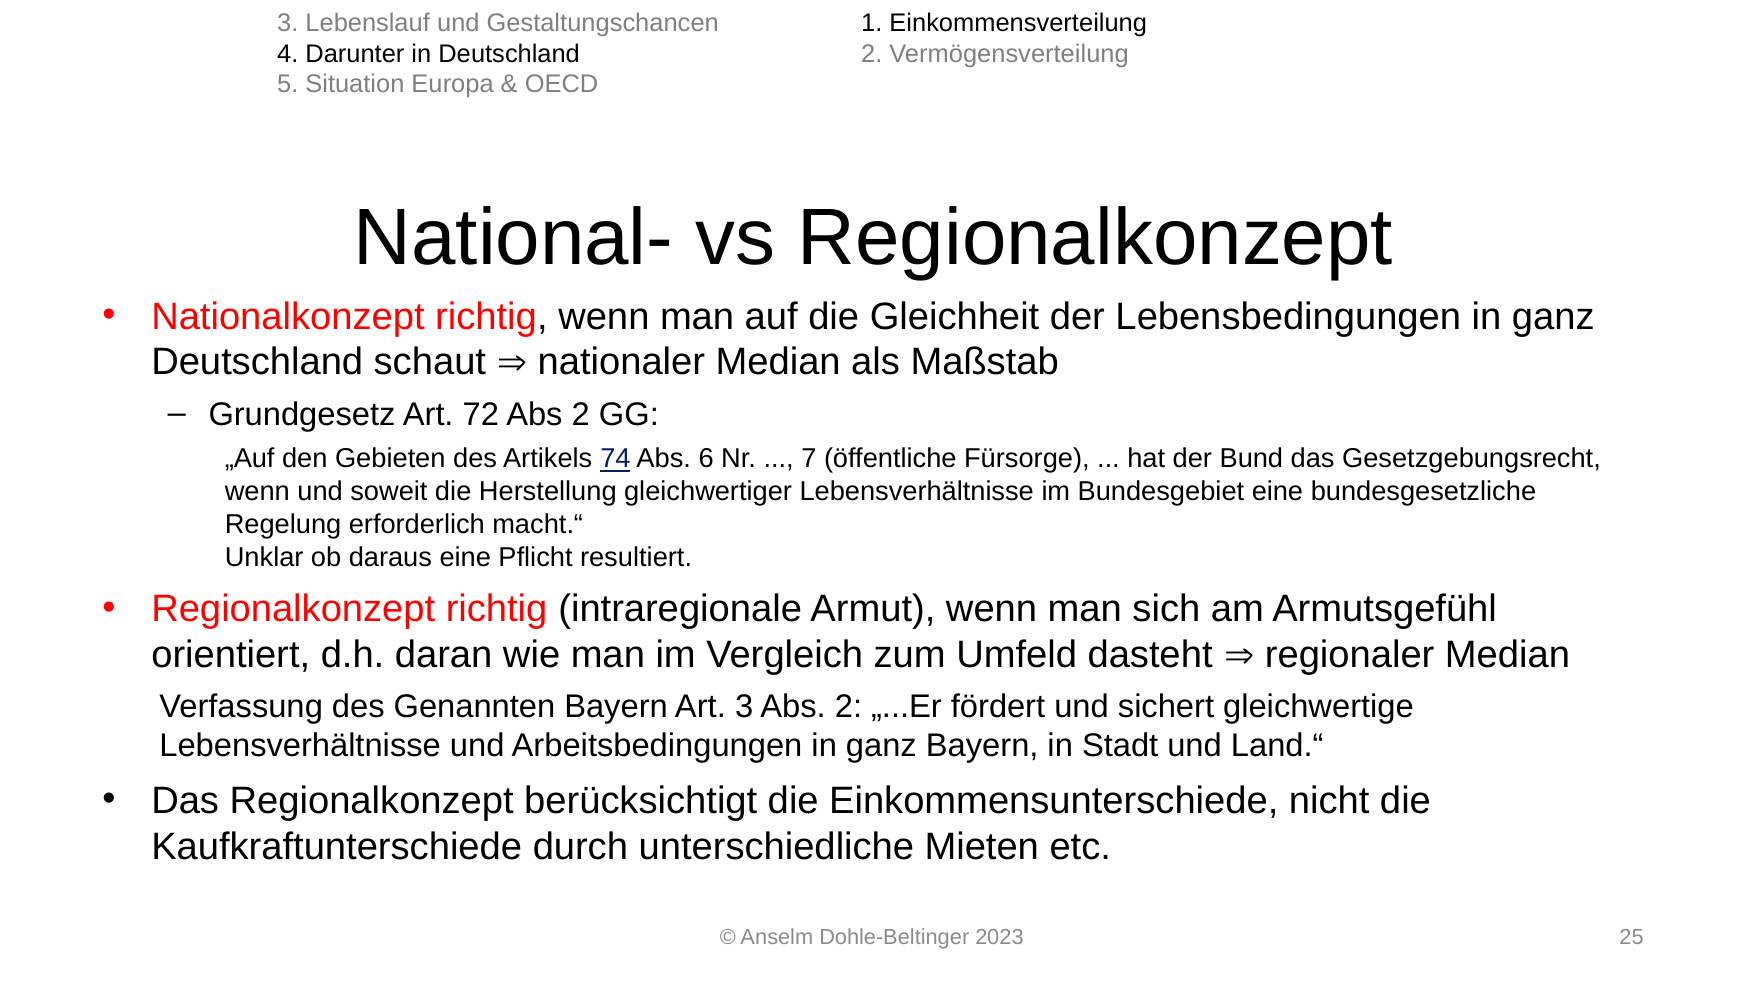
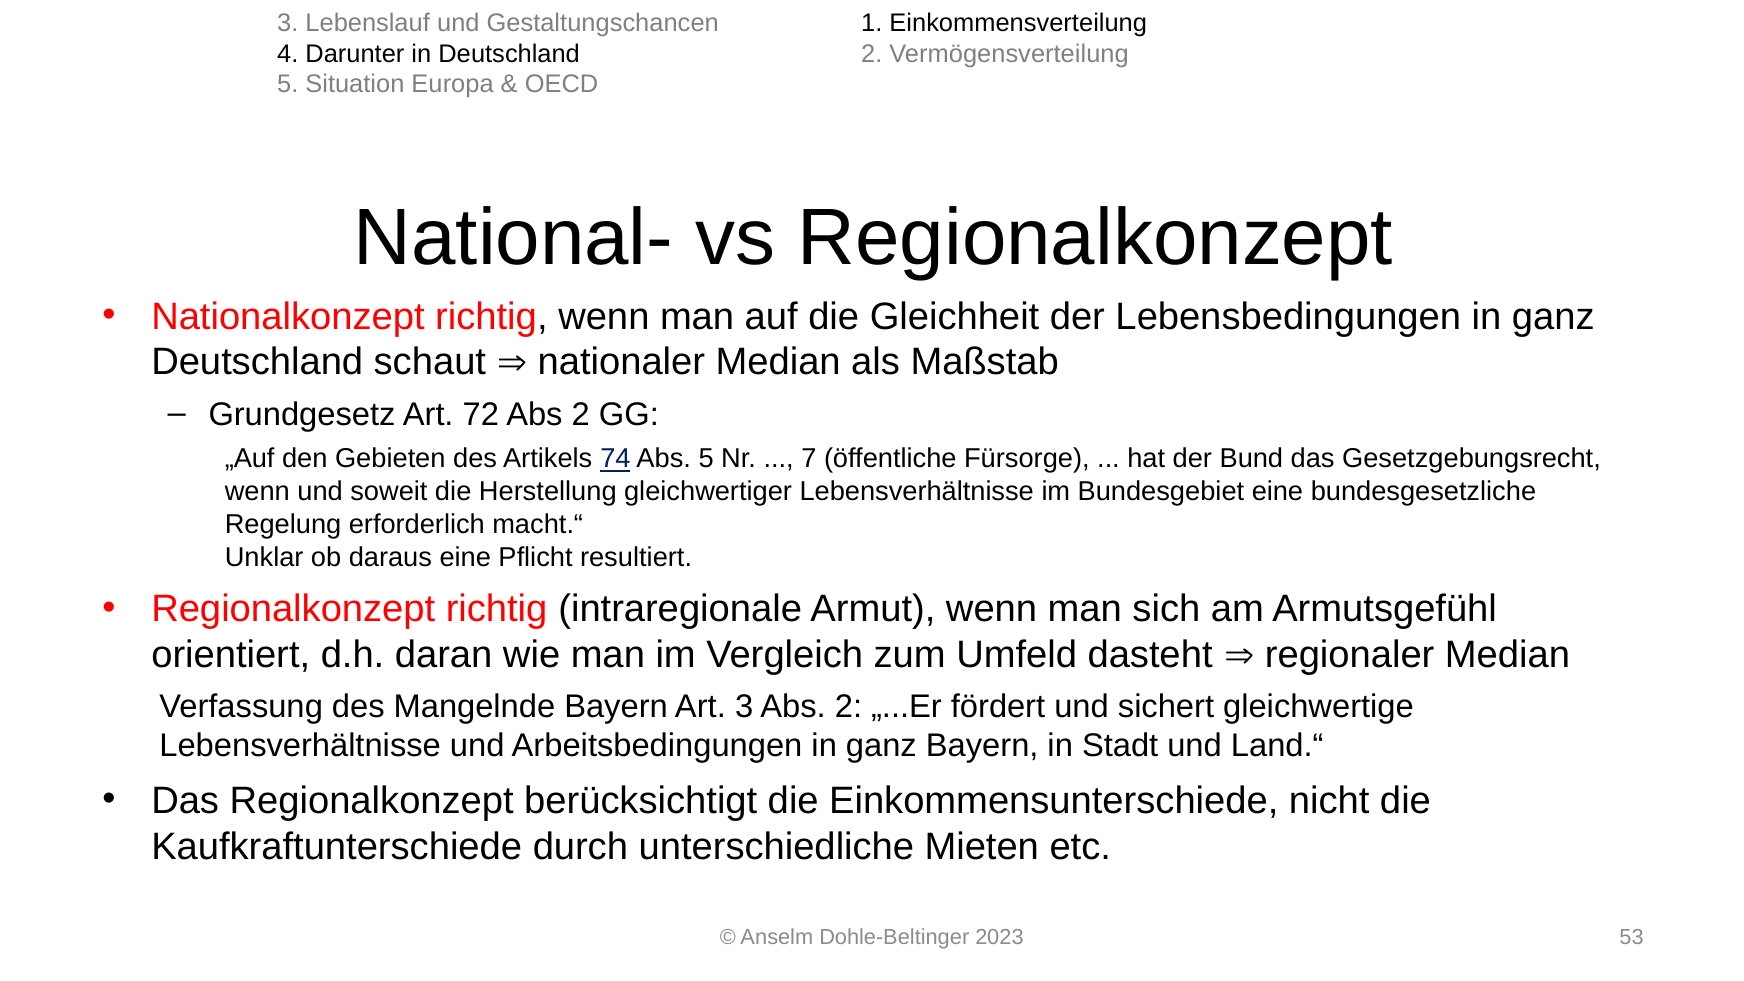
Abs 6: 6 -> 5 (706, 459)
Genannten: Genannten -> Mangelnde (474, 707)
25: 25 -> 53 (1632, 937)
